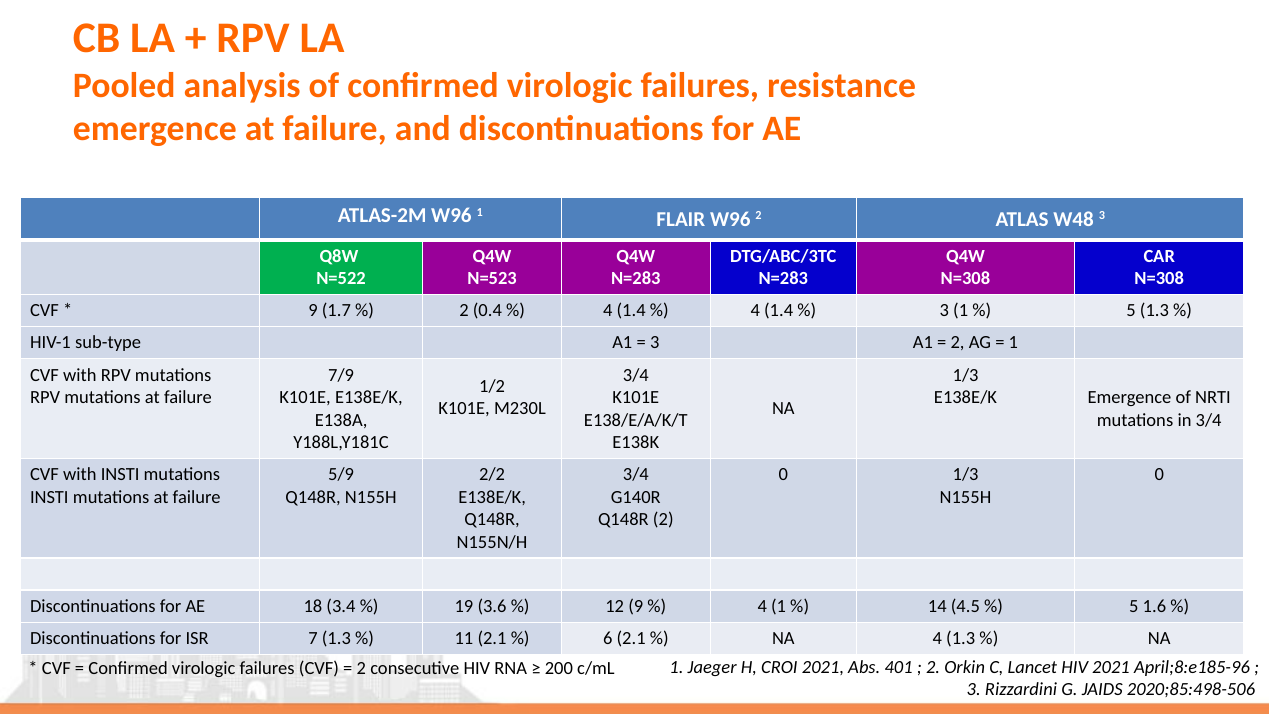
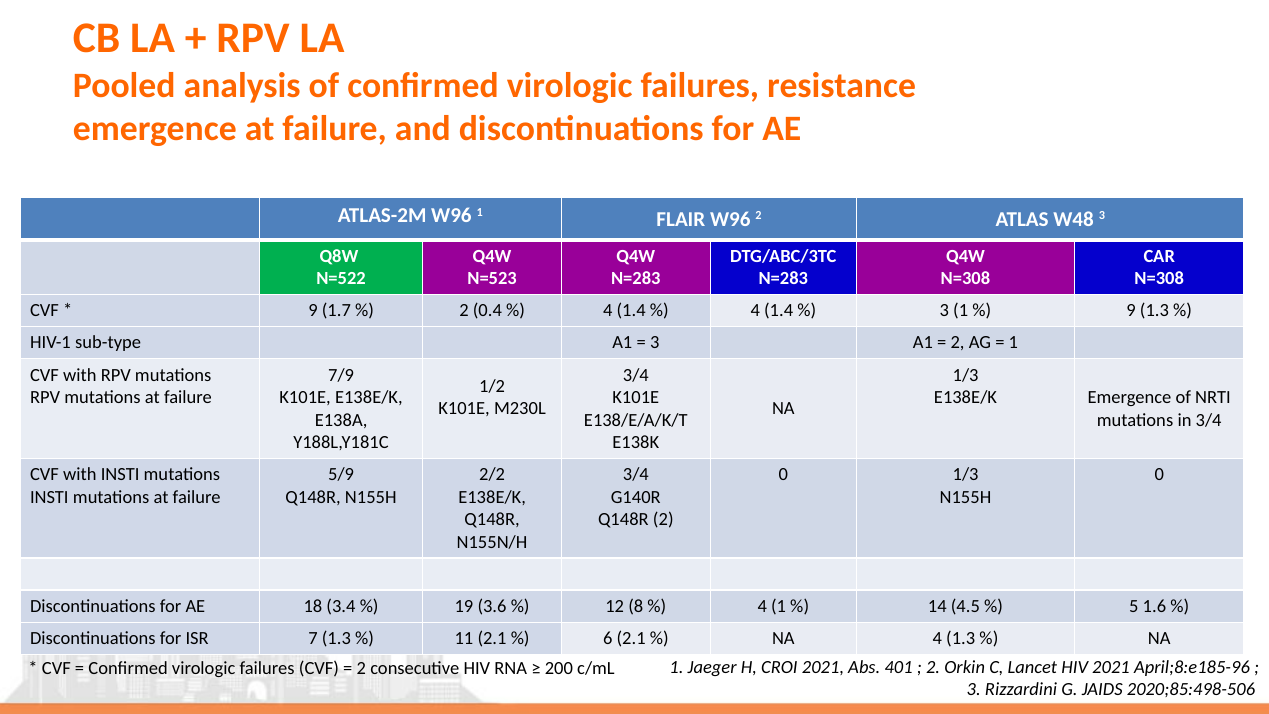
5: 5 -> 9 (1131, 311)
12 9: 9 -> 8 (636, 606)
